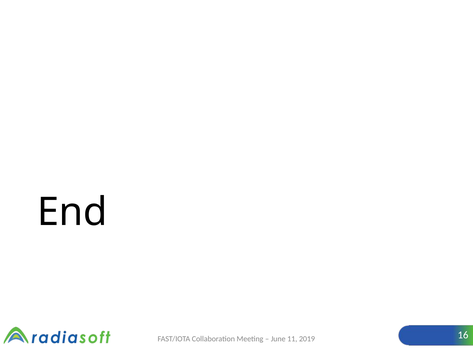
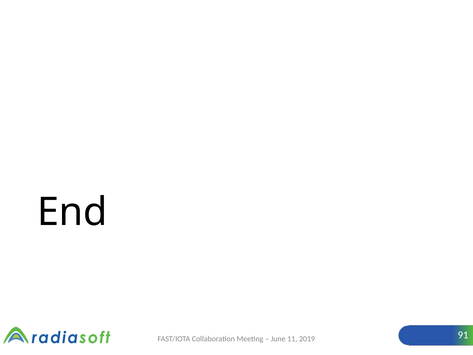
16: 16 -> 91 (463, 335)
